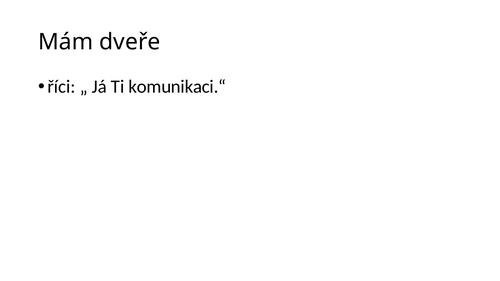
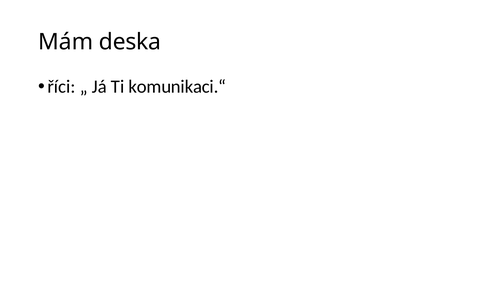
dveře: dveře -> deska (130, 42)
